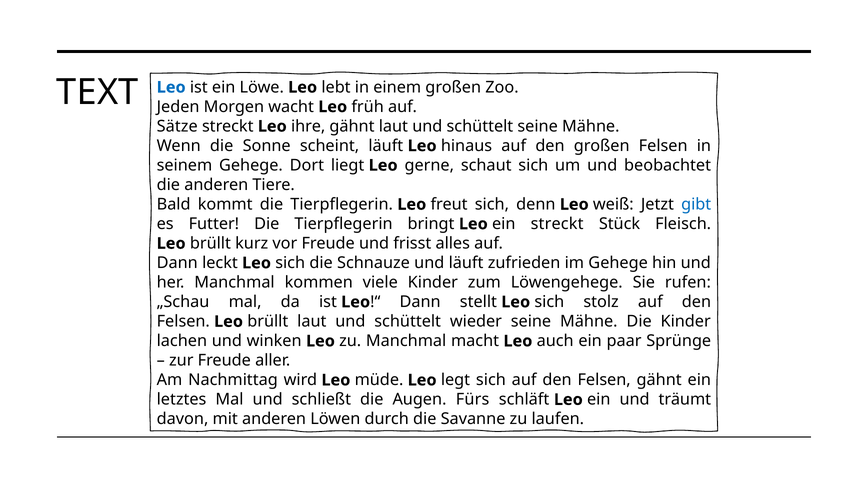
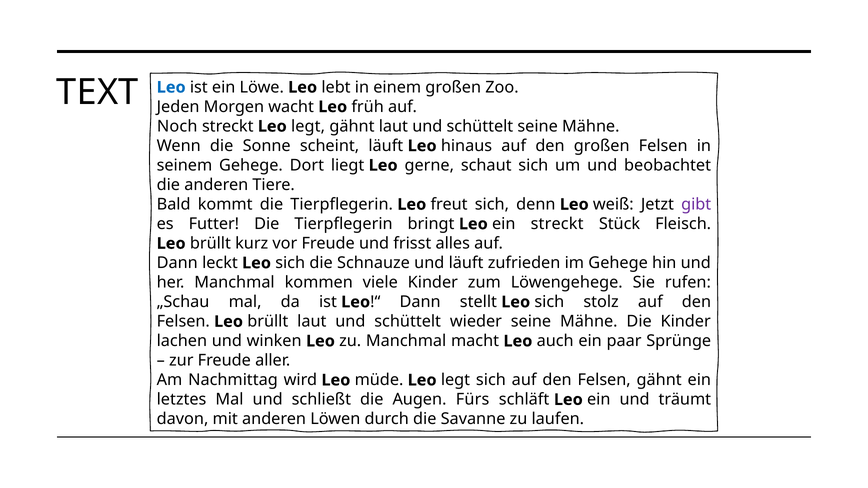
Sätze: Sätze -> Noch (177, 126)
streckt Leo ihre: ihre -> legt (308, 126)
gibt colour: blue -> purple (696, 204)
